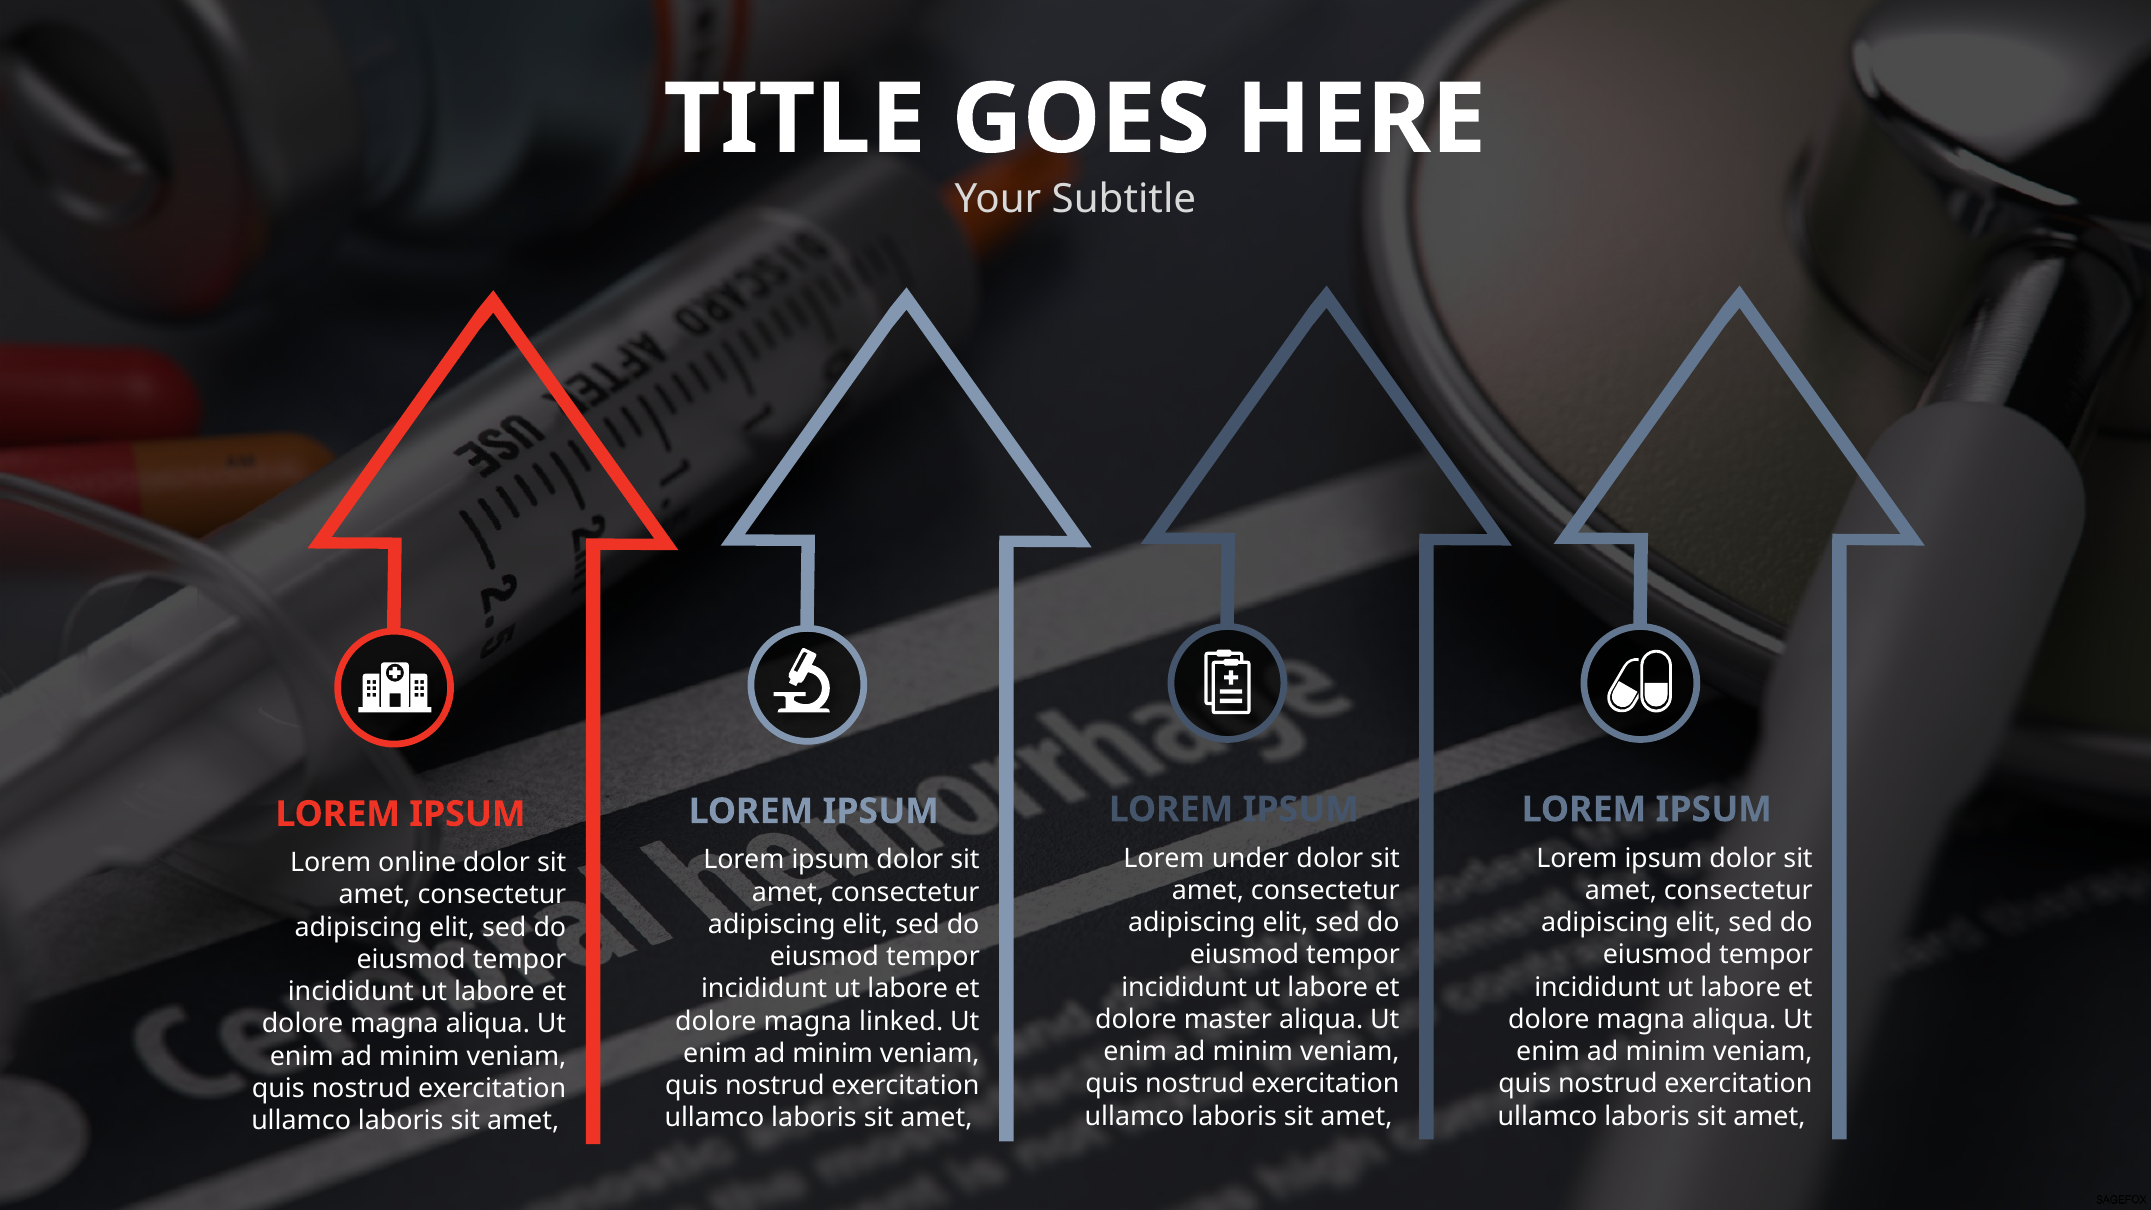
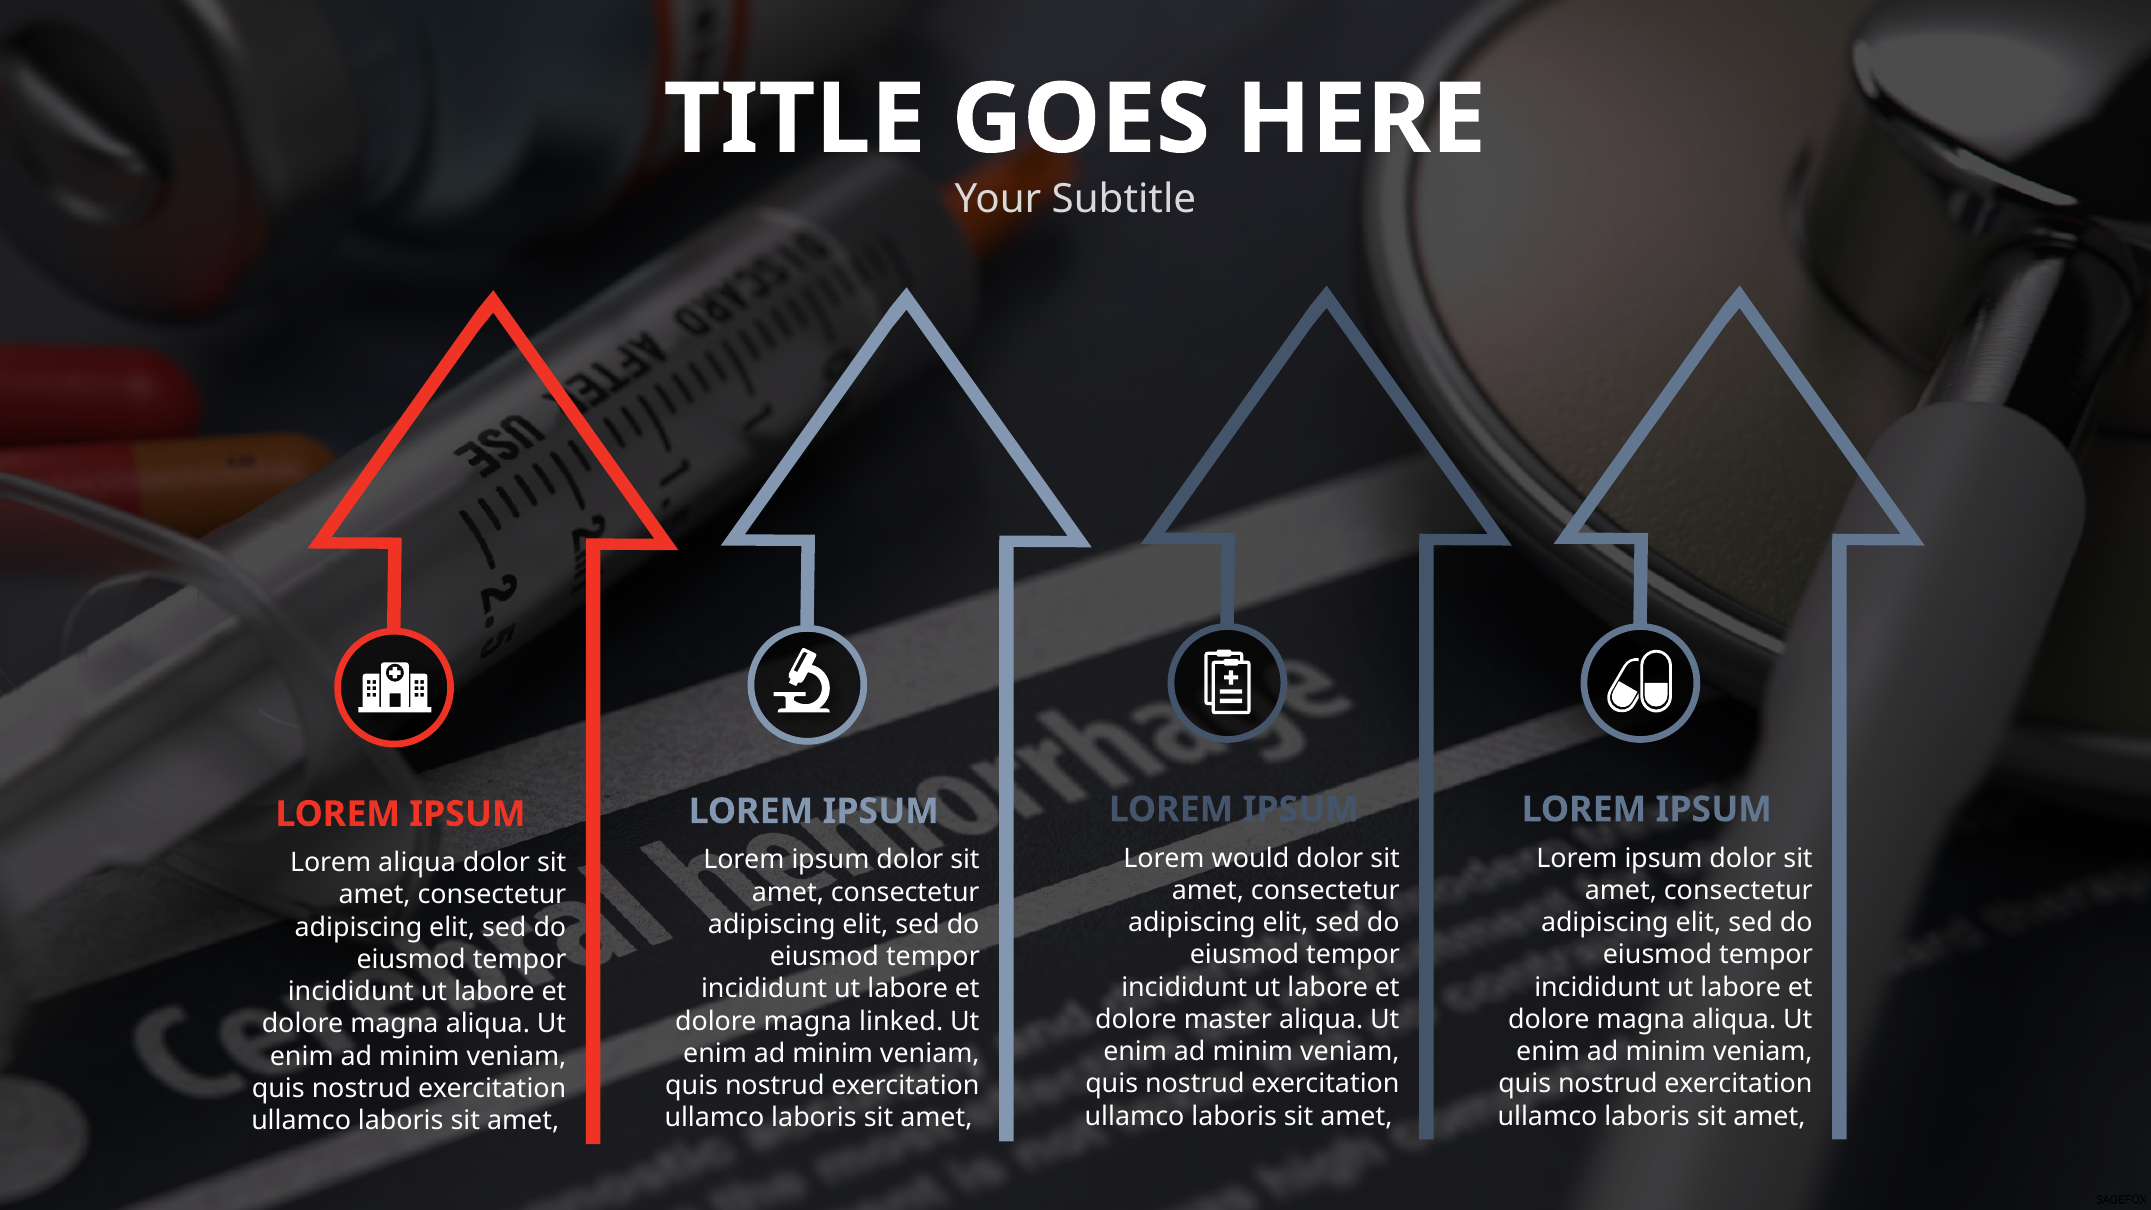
under: under -> would (1251, 858)
Lorem online: online -> aliqua (417, 863)
